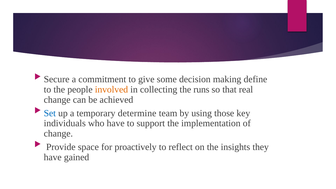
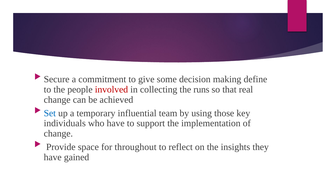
involved colour: orange -> red (111, 90)
determine: determine -> influential (137, 113)
proactively: proactively -> throughout (136, 147)
